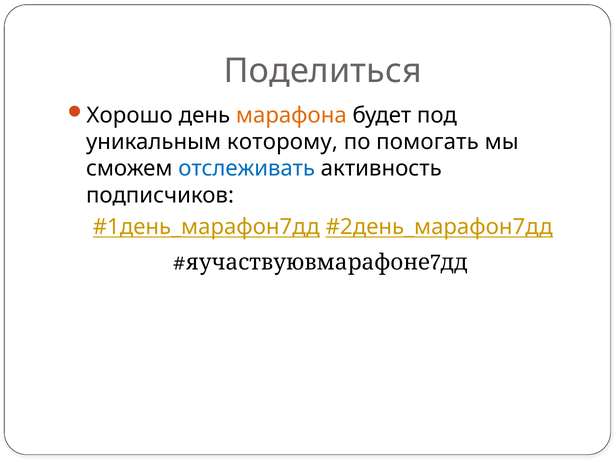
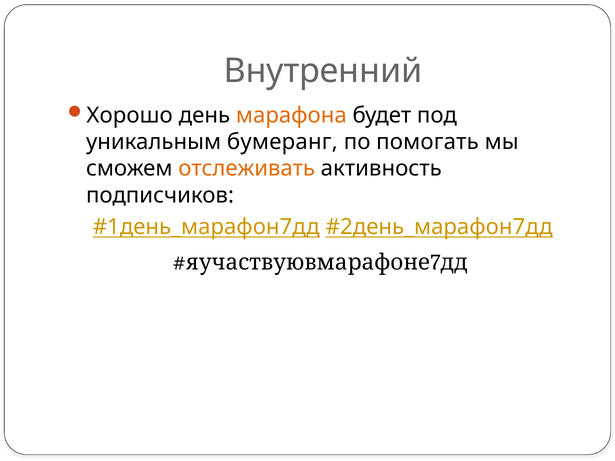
Поделиться: Поделиться -> Внутренний (323, 71)
которому: которому -> бумеранг (282, 142)
отслеживать colour: blue -> orange (247, 169)
